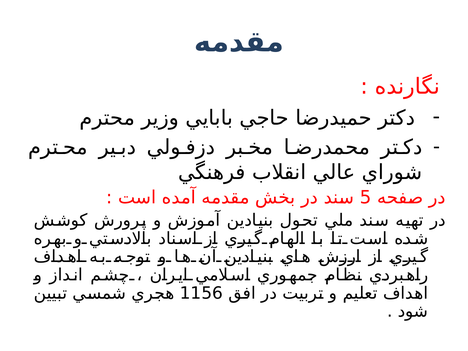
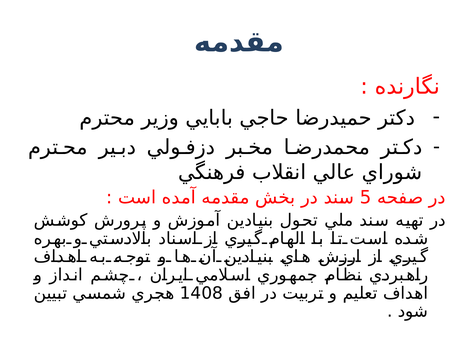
1156: 1156 -> 1408 (201, 293)
